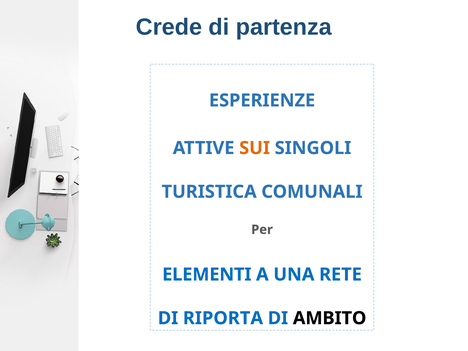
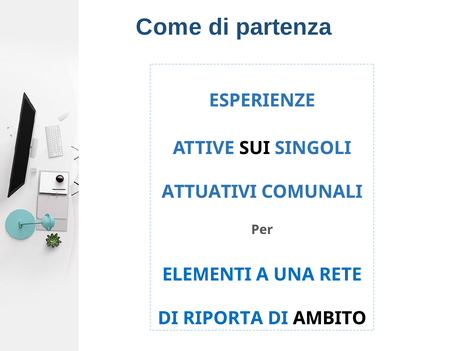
Crede: Crede -> Come (169, 27)
SUI colour: orange -> black (255, 148)
TURISTICA: TURISTICA -> ATTUATIVI (209, 192)
